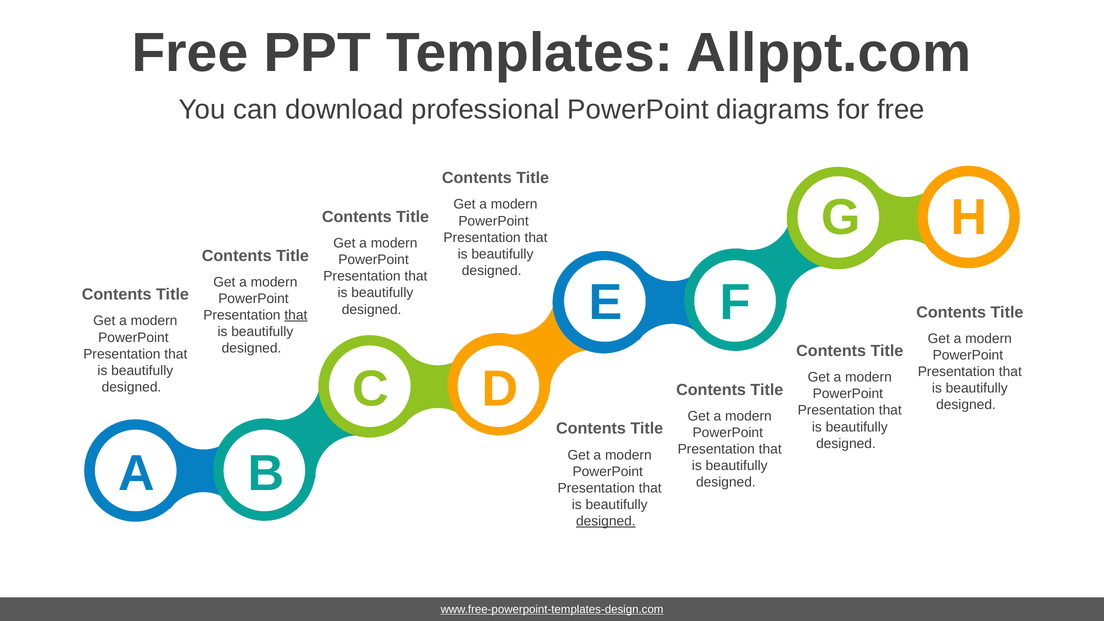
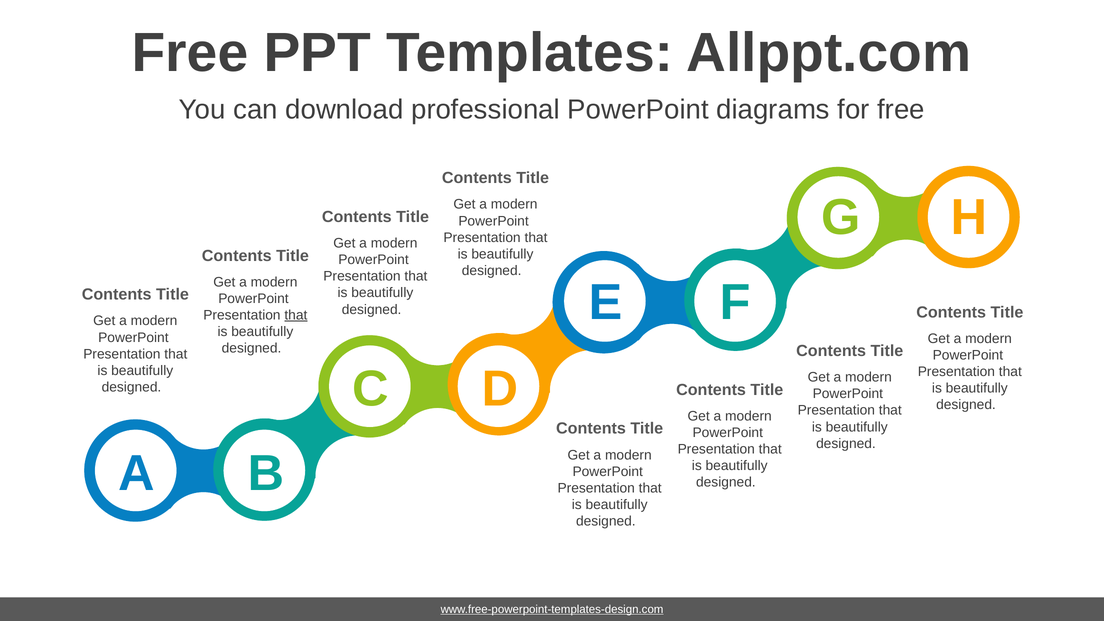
designed underline: present -> none (606, 521)
